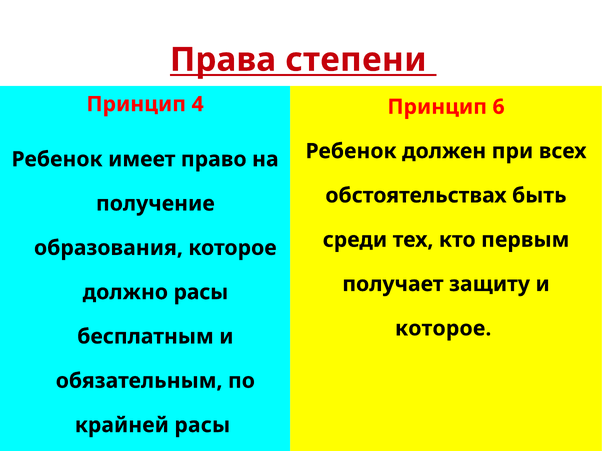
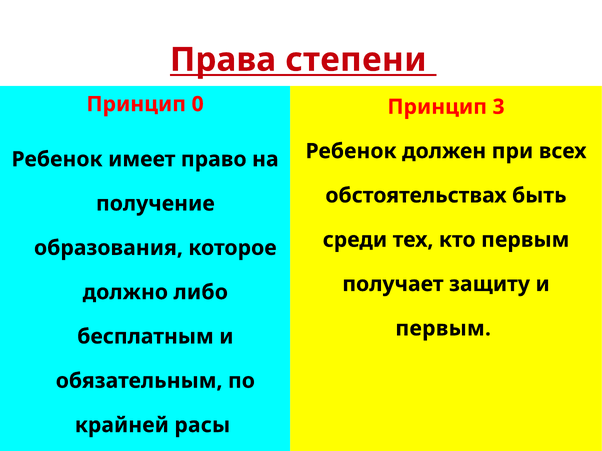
4: 4 -> 0 (198, 104)
6: 6 -> 3 (499, 107)
должно расы: расы -> либо (201, 293)
которое: которое -> первым (443, 329)
